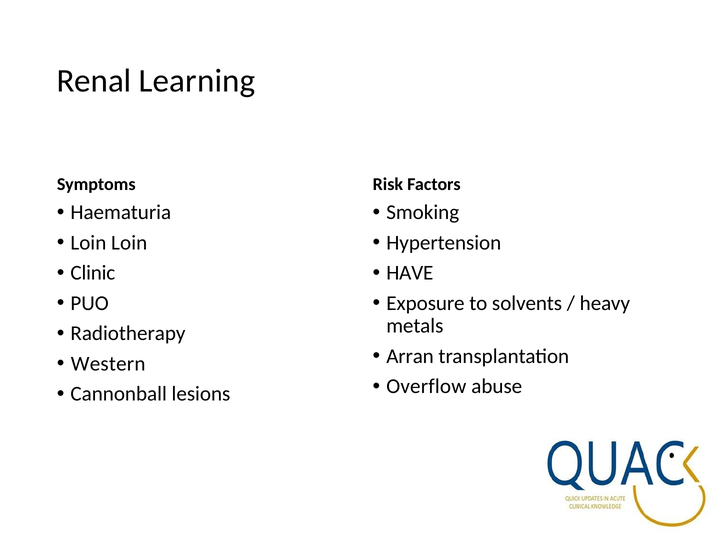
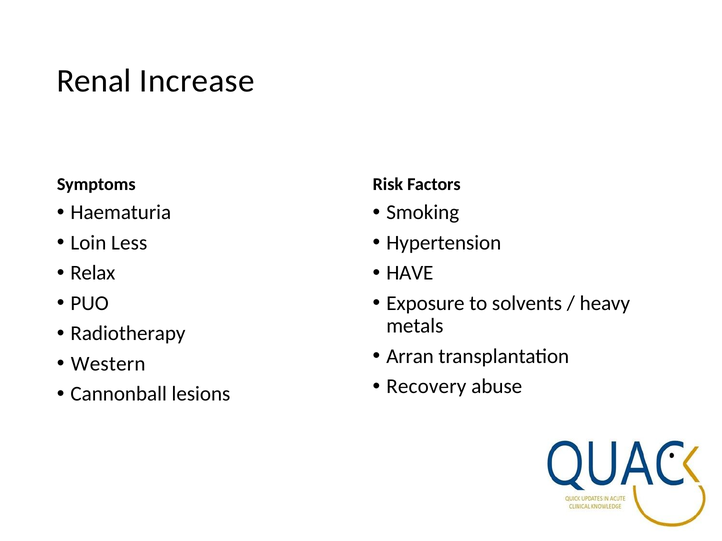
Learning: Learning -> Increase (197, 81)
Loin Loin: Loin -> Less (129, 243)
Clinic: Clinic -> Relax (93, 273)
Overflow: Overflow -> Recovery (426, 387)
